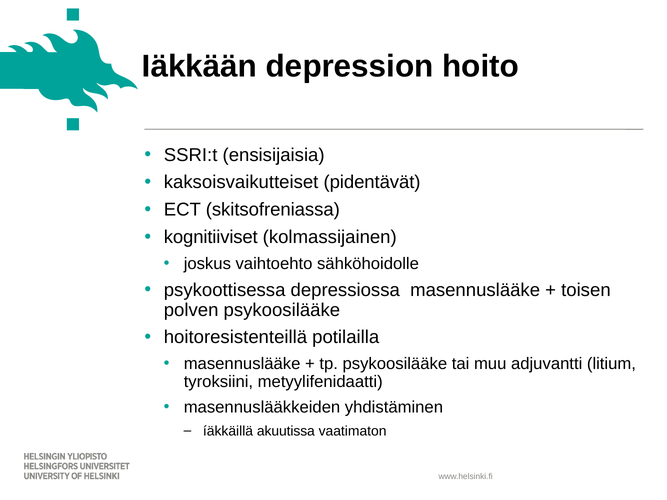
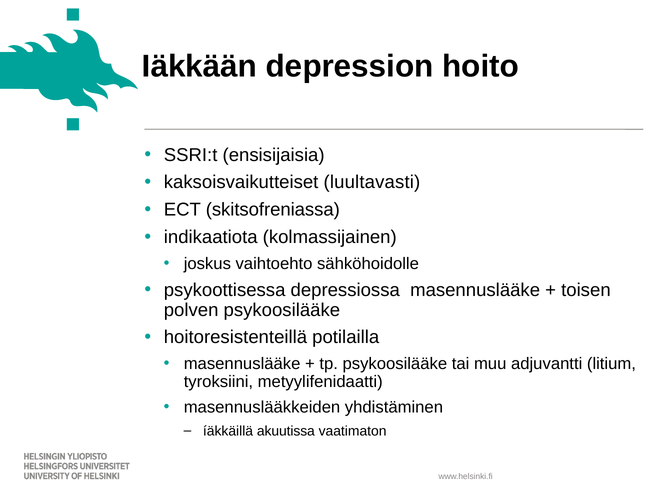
pidentävät: pidentävät -> luultavasti (372, 182)
kognitiiviset: kognitiiviset -> indikaatiota (211, 237)
